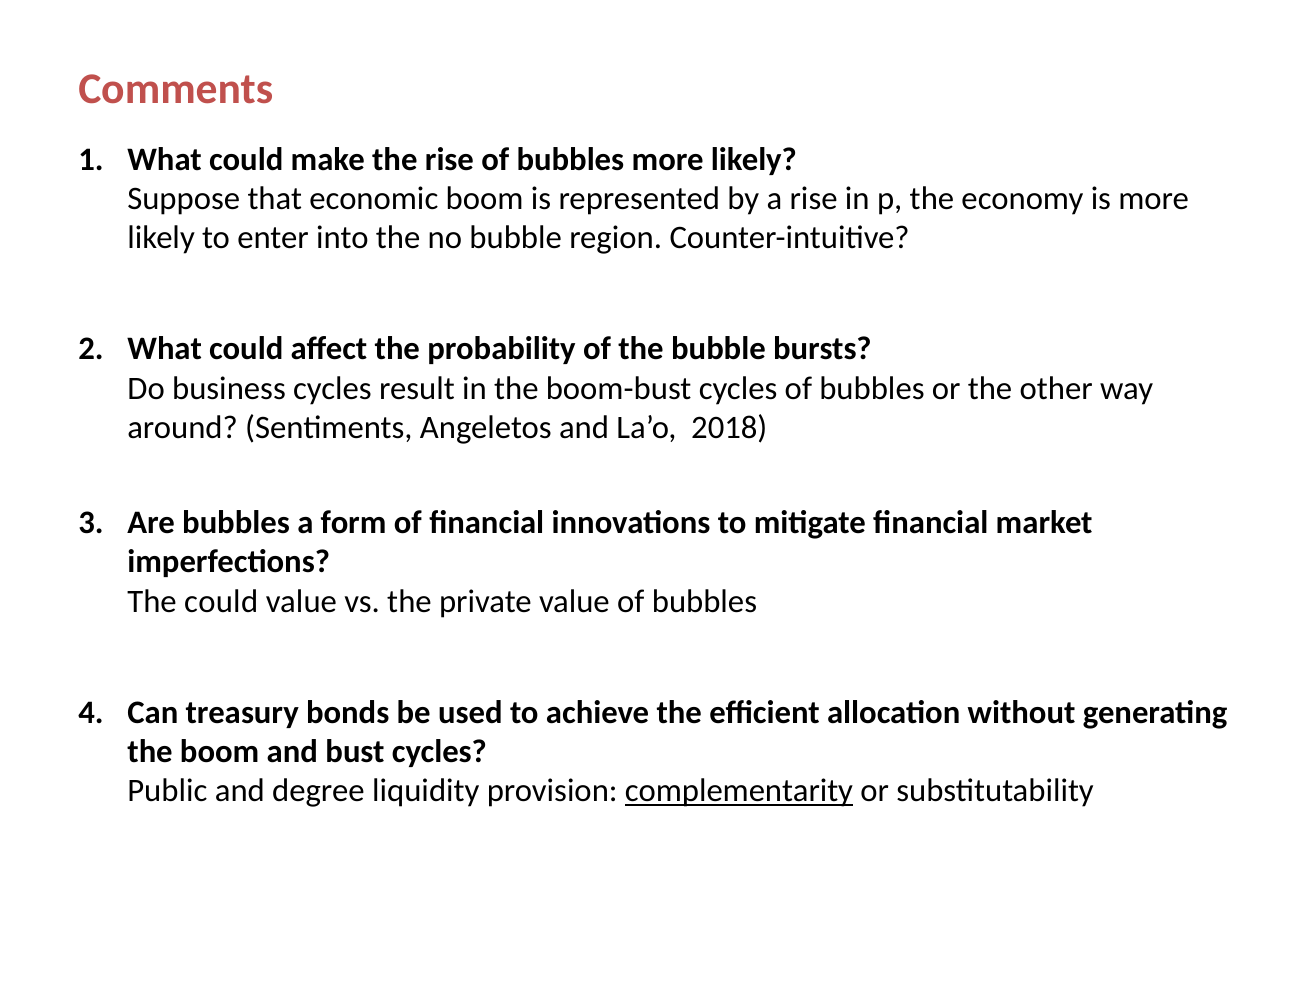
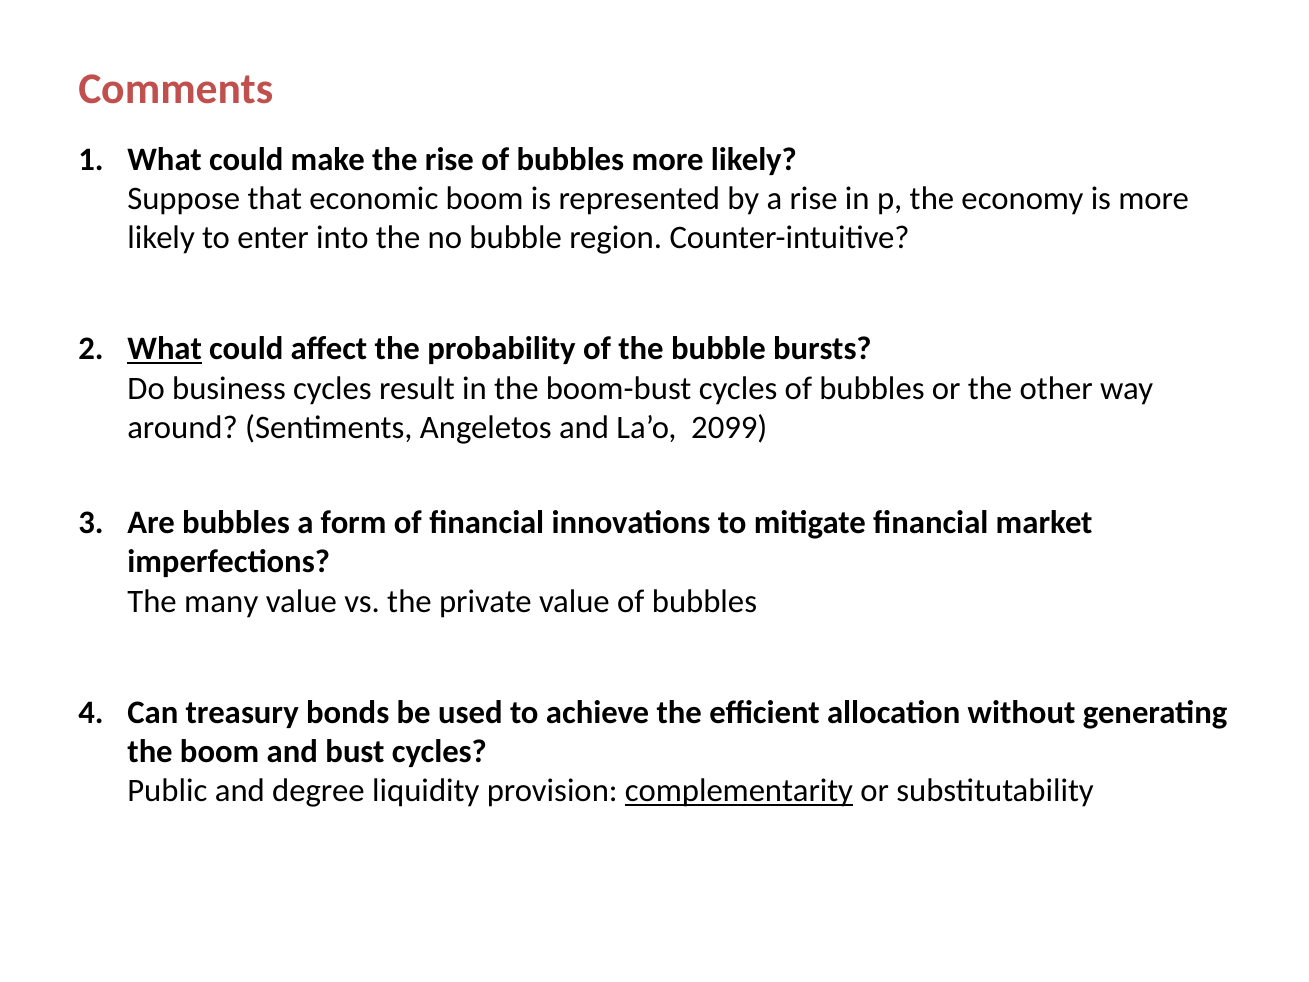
What underline: none -> present (165, 349)
2018: 2018 -> 2099 (729, 428)
The could: could -> many (221, 601)
